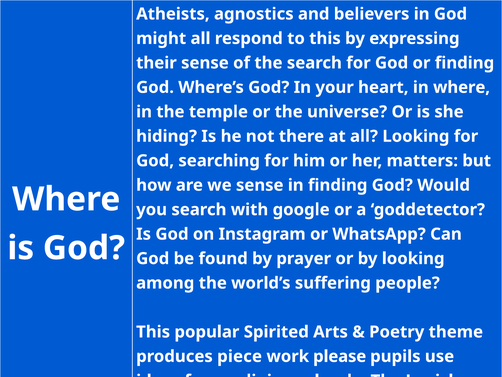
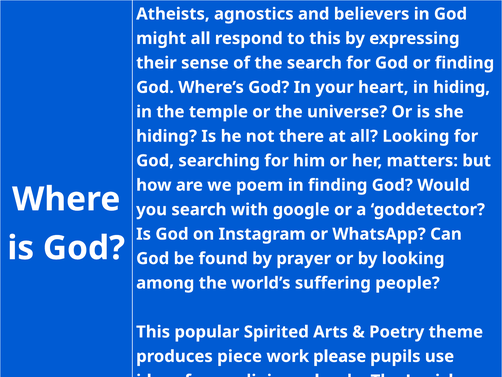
in where: where -> hiding (462, 87)
we sense: sense -> poem (260, 185)
